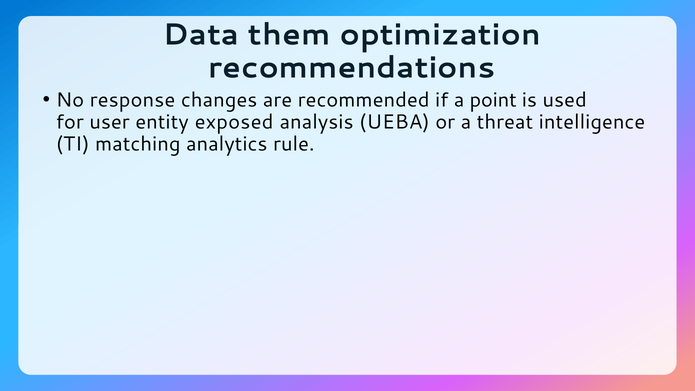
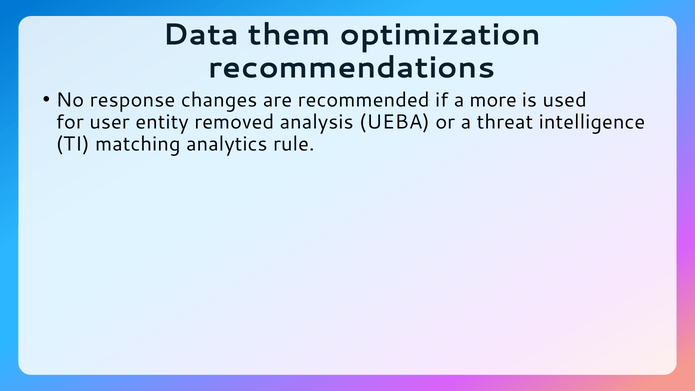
point: point -> more (493, 100)
exposed: exposed -> removed (234, 122)
